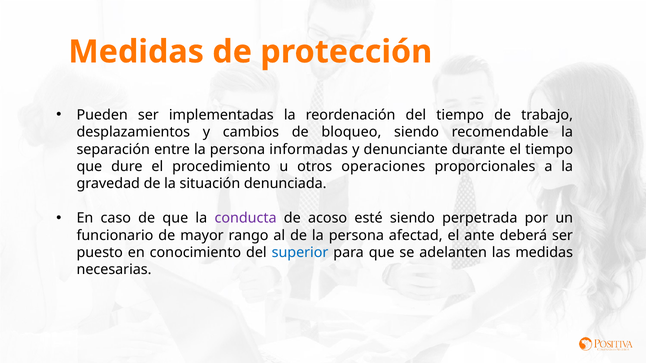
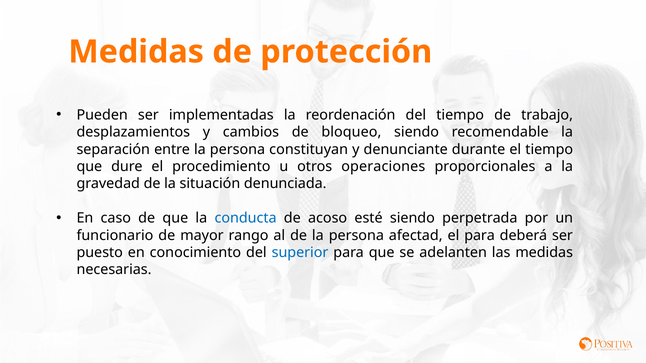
informadas: informadas -> constituyan (309, 150)
conducta colour: purple -> blue (246, 218)
el ante: ante -> para (480, 236)
